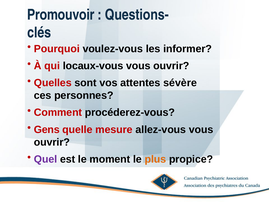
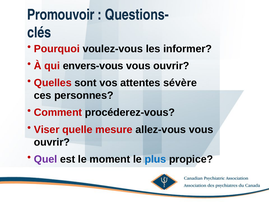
locaux-vous: locaux-vous -> envers-vous (93, 66)
Gens: Gens -> Viser (47, 129)
plus colour: orange -> blue (155, 159)
